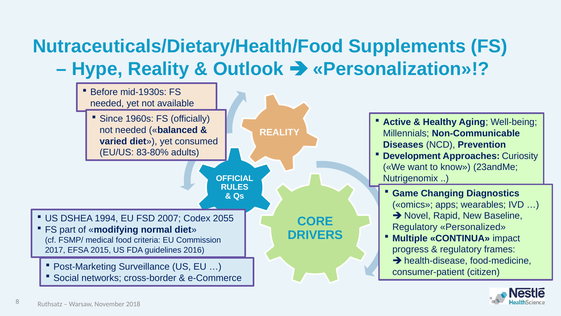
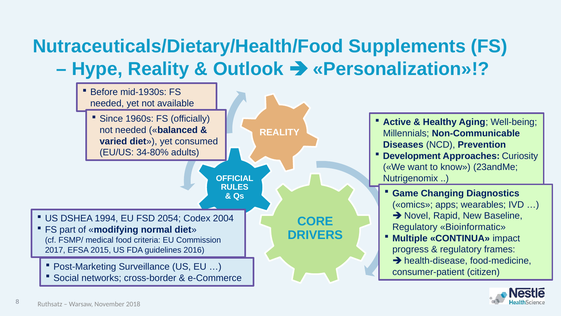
83-80%: 83-80% -> 34-80% (153, 152)
2007: 2007 -> 2054 (169, 218)
2055: 2055 -> 2004 (223, 218)
Personalized: Personalized -> Bioinformatic (473, 227)
